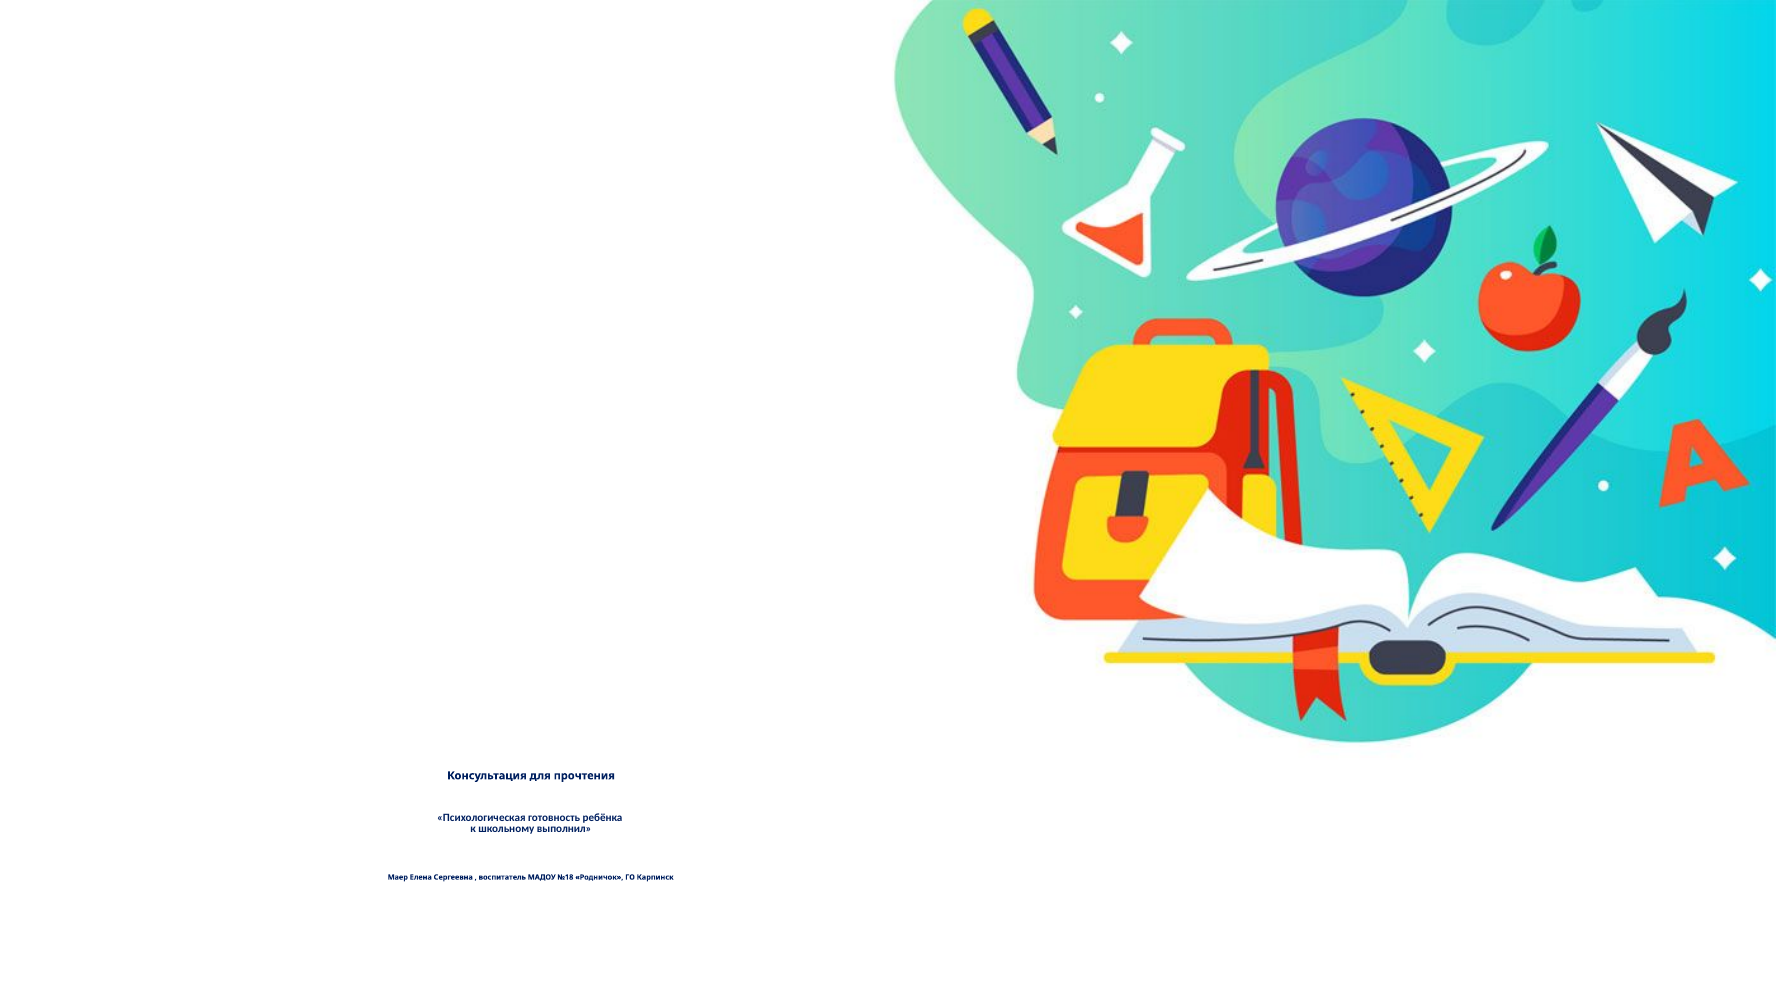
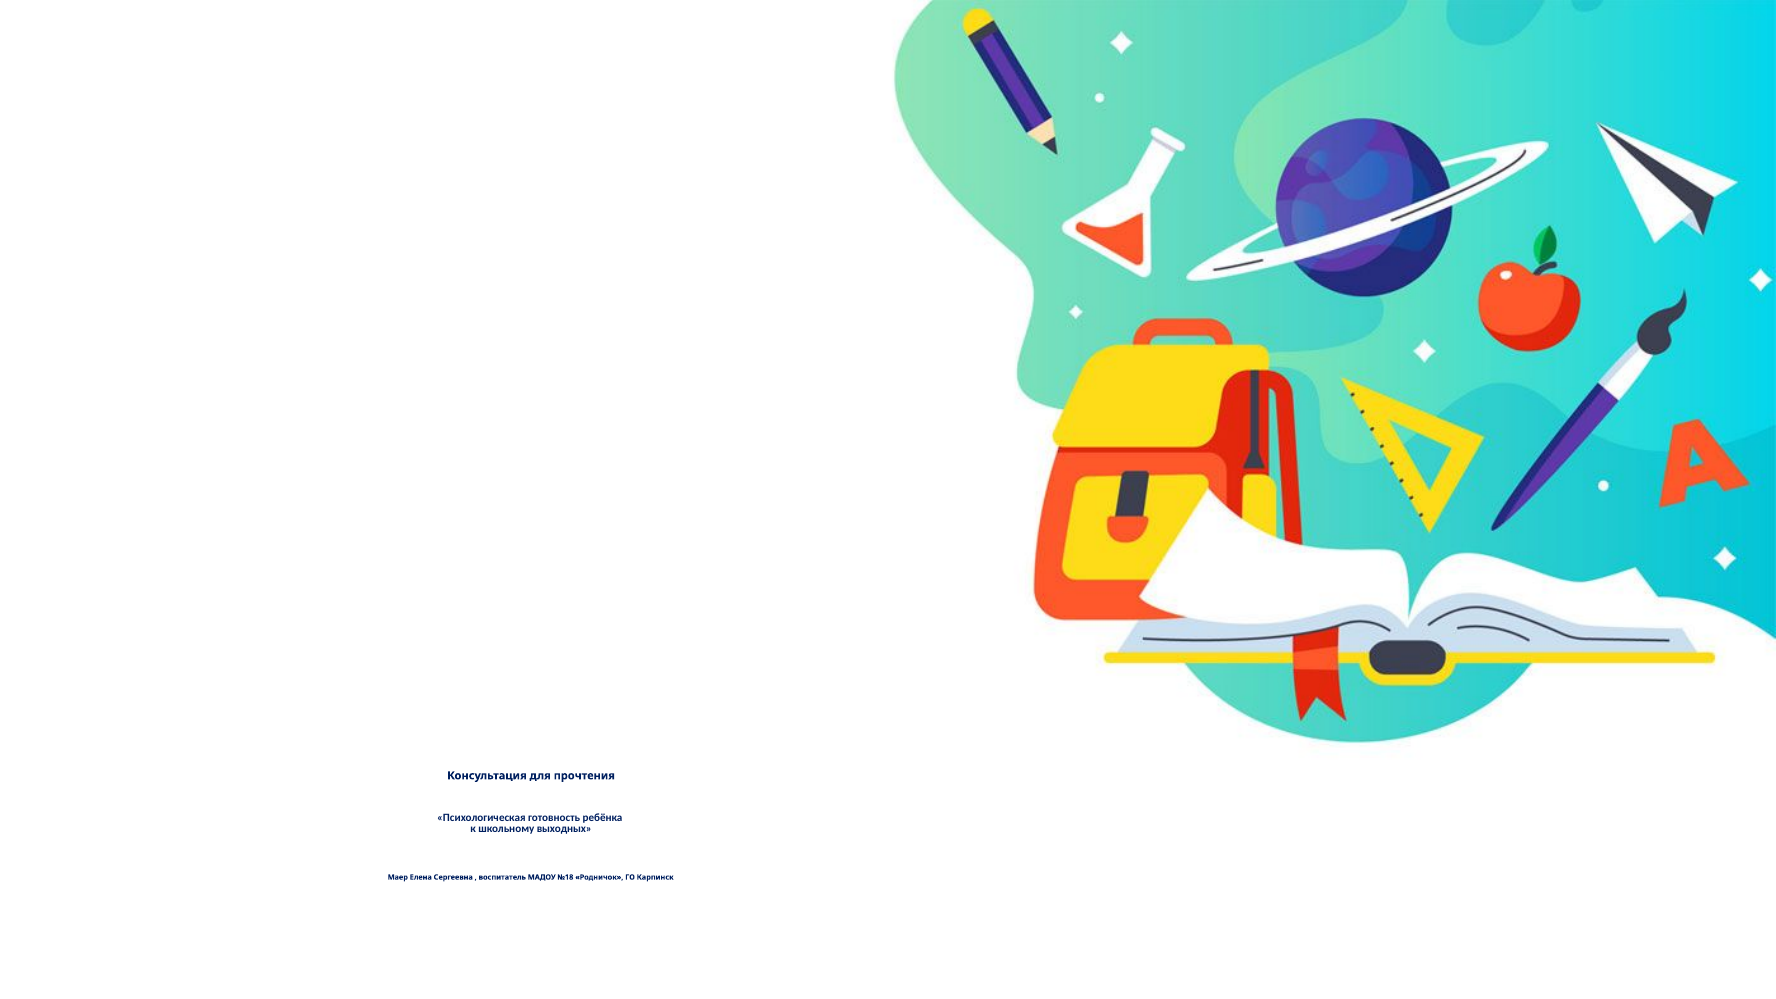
выполнил: выполнил -> выходных (564, 828)
